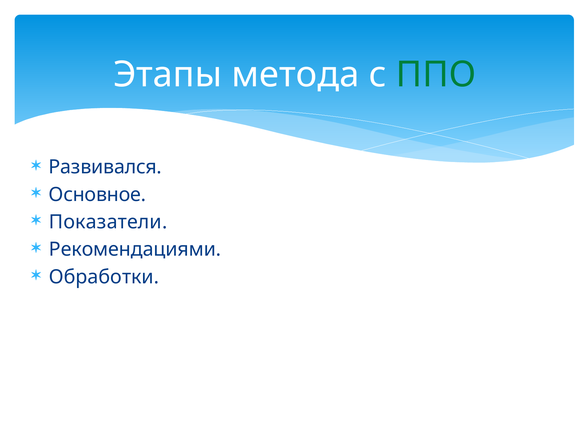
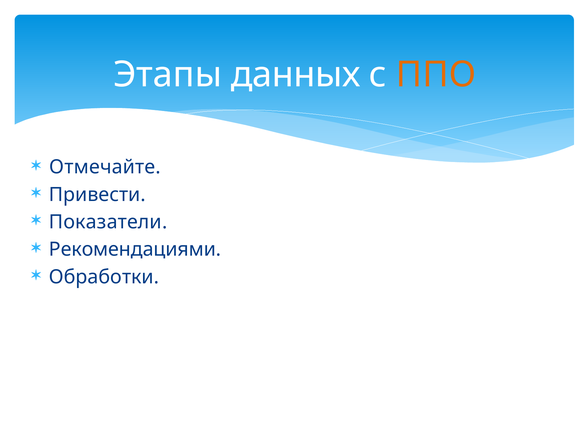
метода: метода -> данных (296, 75)
ППО colour: green -> orange (436, 75)
Развивался: Развивался -> Отмечайте (105, 167)
Основное: Основное -> Привести (97, 195)
